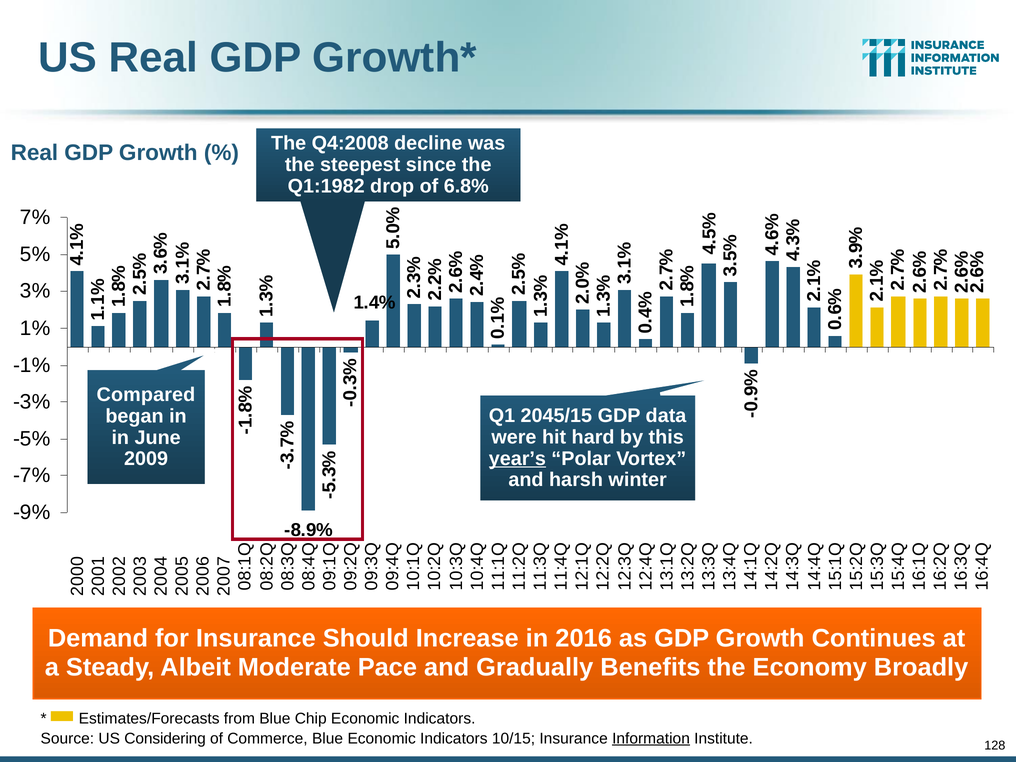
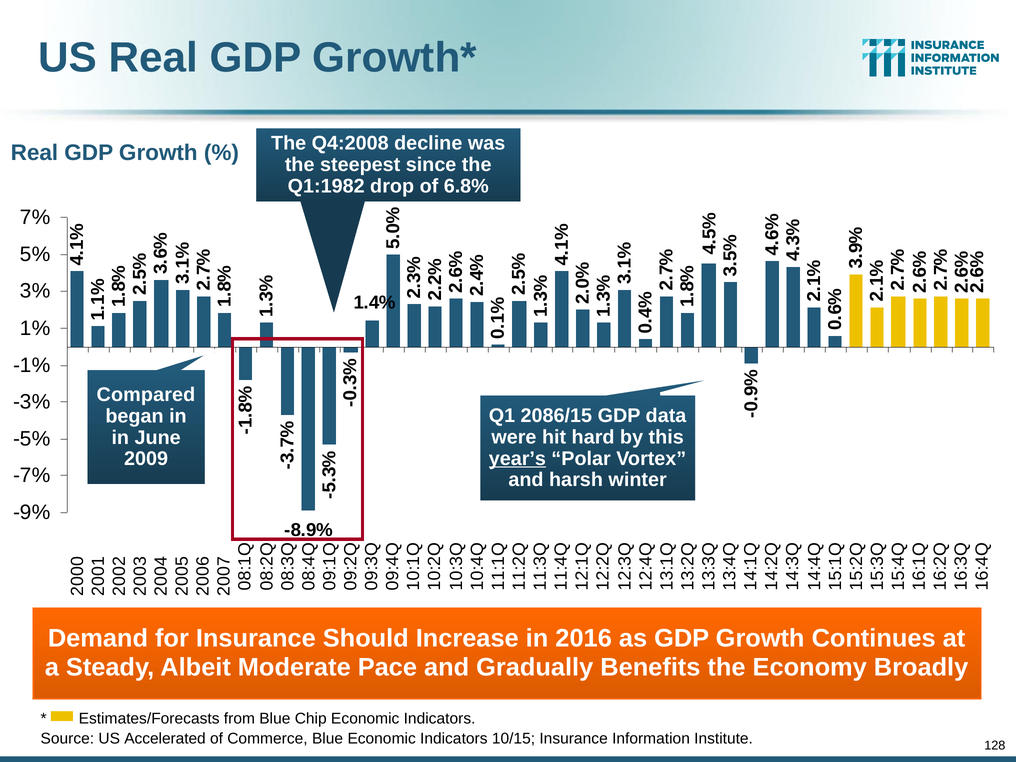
2045/15: 2045/15 -> 2086/15 (556, 416)
Considering: Considering -> Accelerated (165, 738)
Information underline: present -> none (651, 738)
